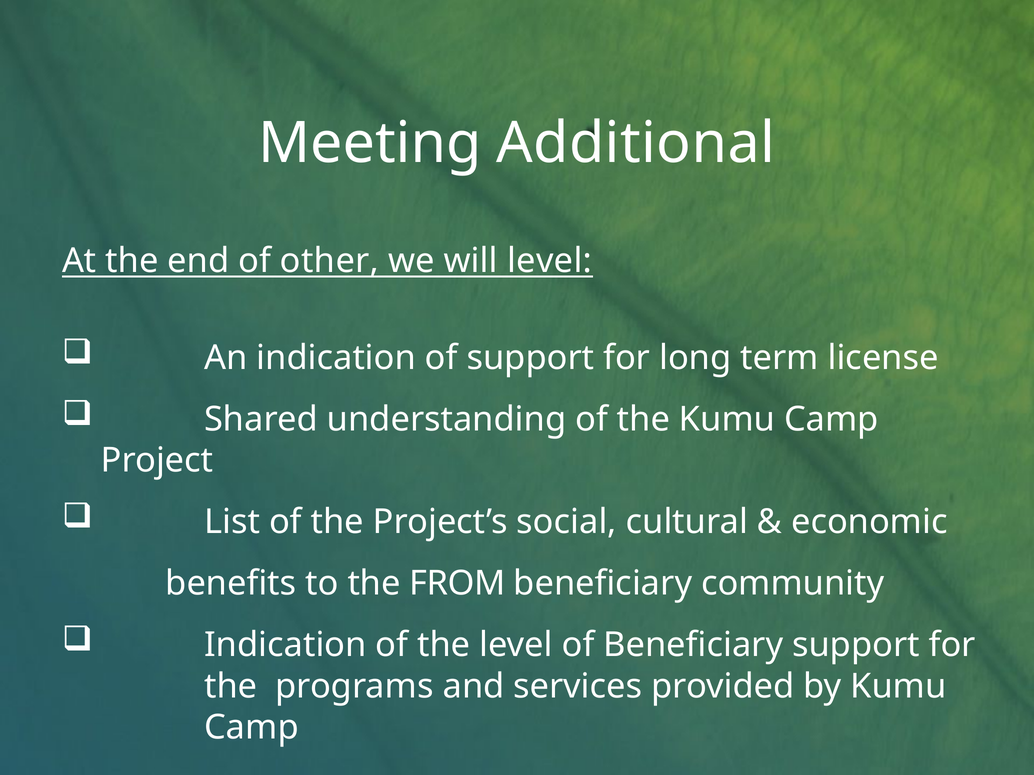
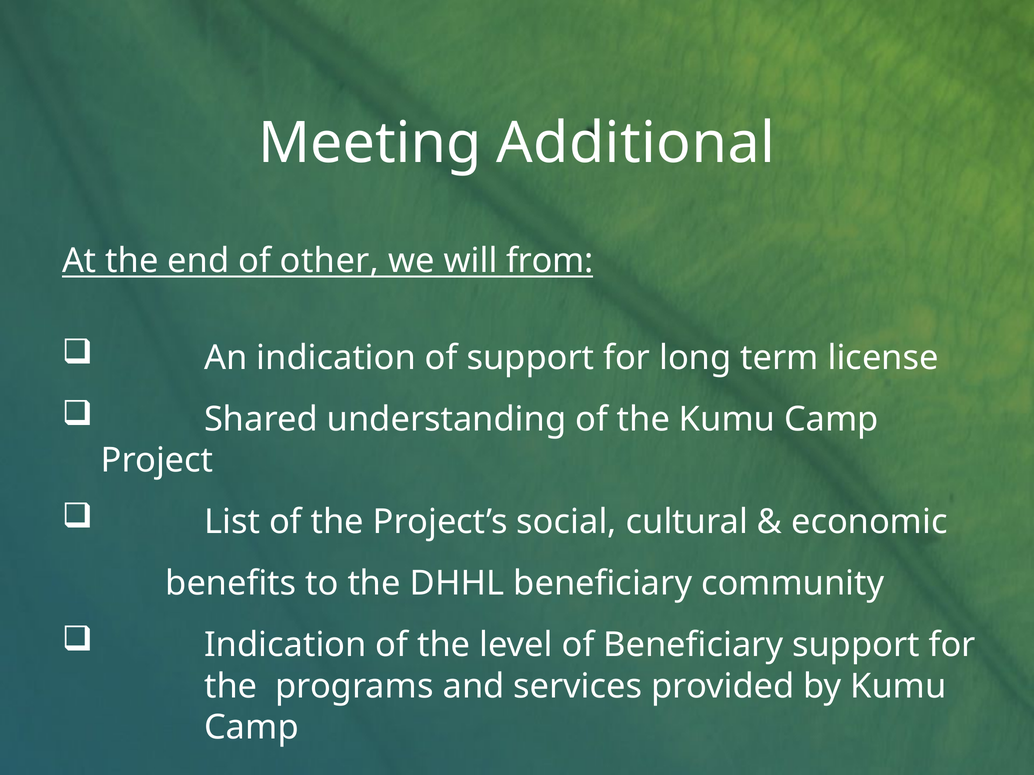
will level: level -> from (550, 261)
FROM: FROM -> DHHL (457, 584)
